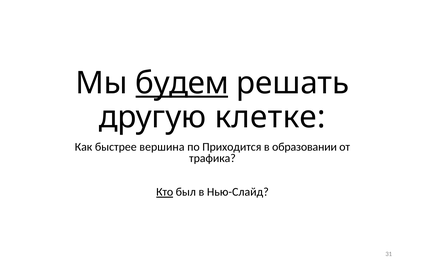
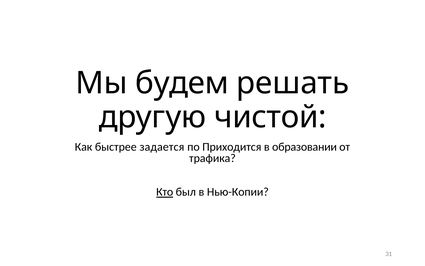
будем underline: present -> none (182, 83)
клетке: клетке -> чистой (270, 117)
вершина: вершина -> задается (162, 147)
Нью-Слайд: Нью-Слайд -> Нью-Копии (238, 192)
